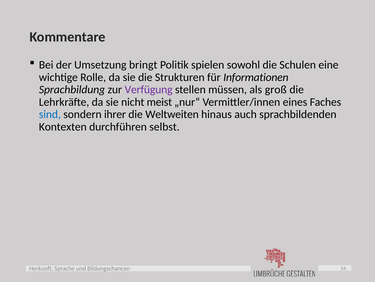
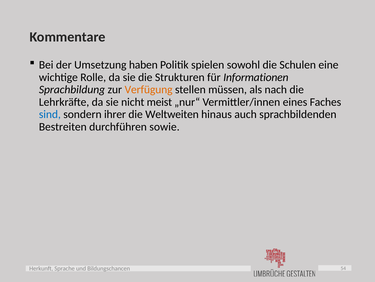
bringt: bringt -> haben (143, 65)
Verfügung colour: purple -> orange (149, 89)
groß: groß -> nach (276, 89)
Kontexten: Kontexten -> Bestreiten (63, 127)
selbst: selbst -> sowie (165, 127)
